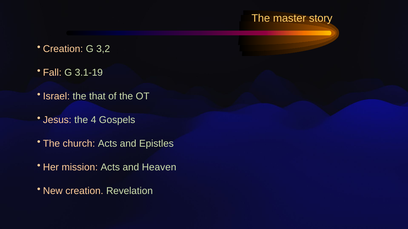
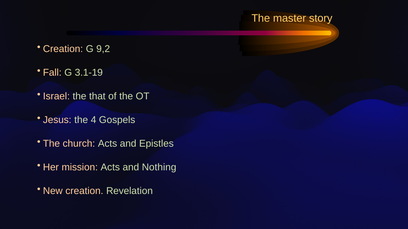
3,2: 3,2 -> 9,2 (103, 49)
Heaven: Heaven -> Nothing (159, 168)
